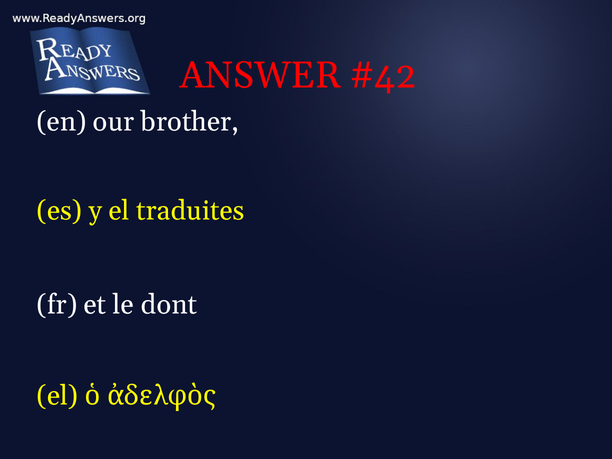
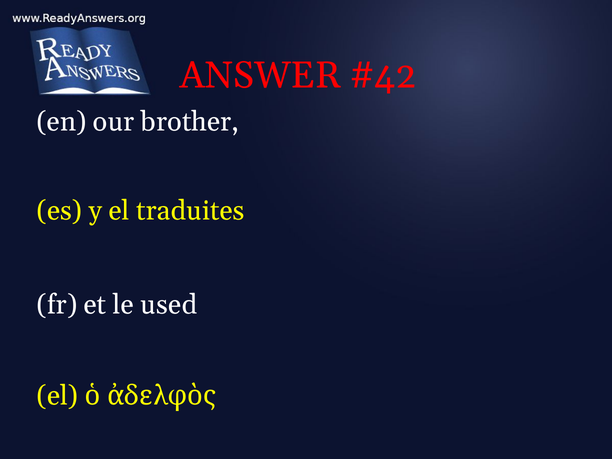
dont: dont -> used (169, 305)
